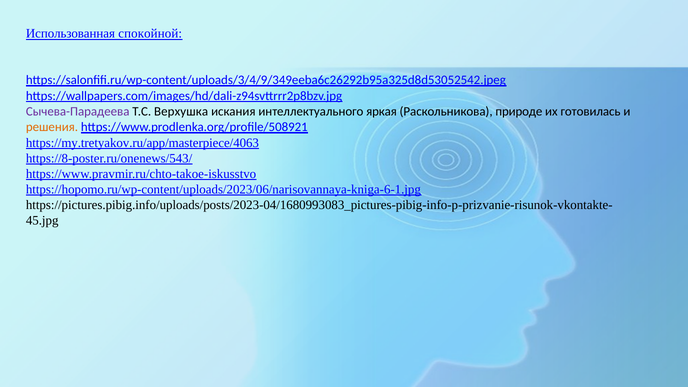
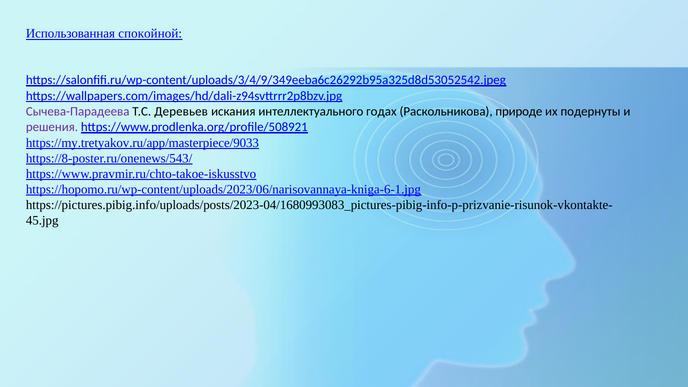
Верхушка: Верхушка -> Деревьев (181, 112)
яркая: яркая -> годах (381, 112)
готовилась: готовилась -> подернуты (591, 112)
решения colour: orange -> purple (52, 127)
https://my.tretyakov.ru/app/masterpiece/4063: https://my.tretyakov.ru/app/masterpiece/4063 -> https://my.tretyakov.ru/app/masterpiece/9033 (142, 143)
